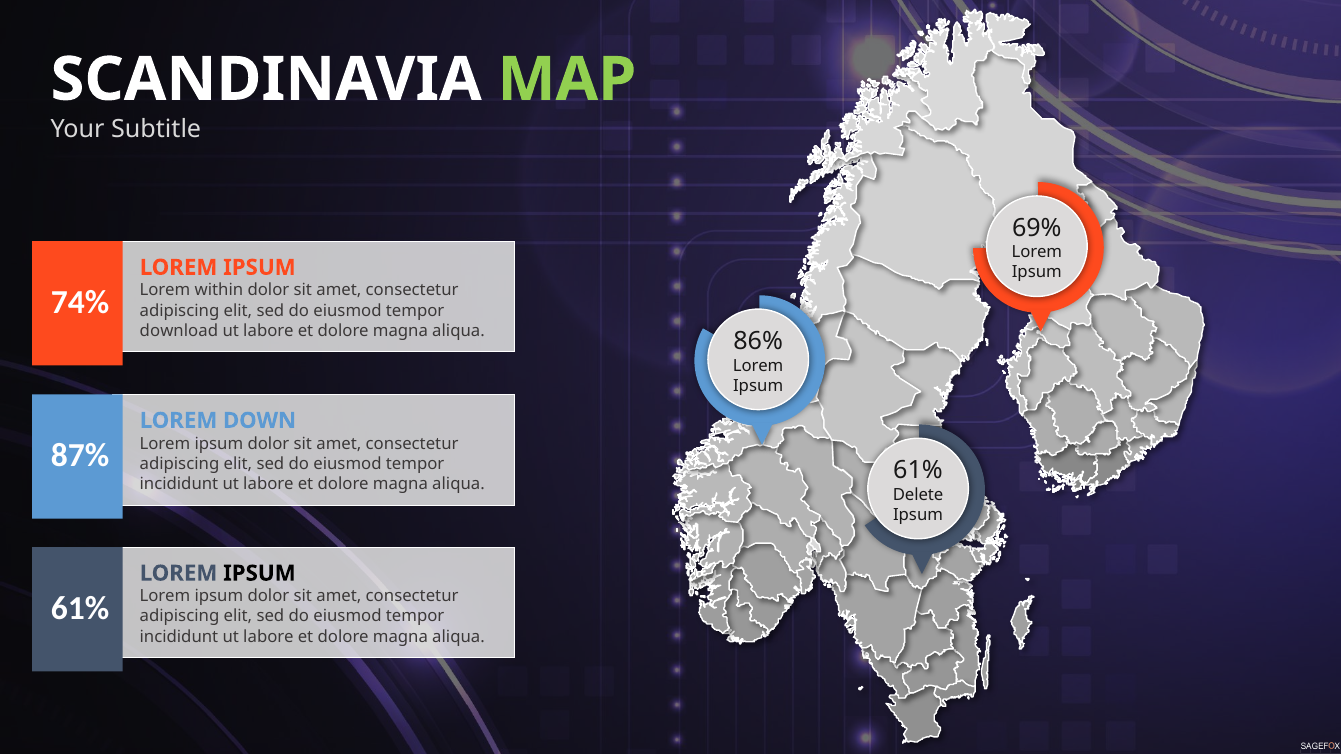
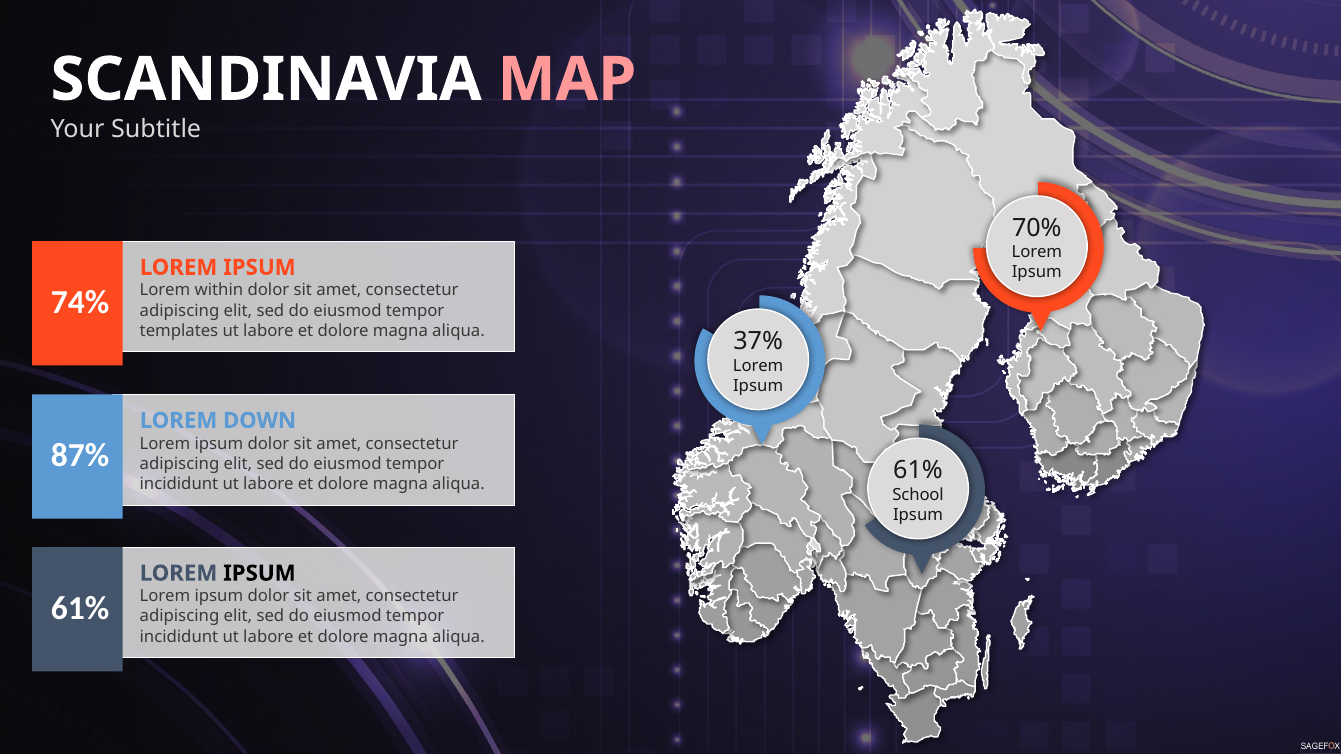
MAP colour: light green -> pink (567, 80)
69%: 69% -> 70% (1037, 228)
download: download -> templates (179, 331)
86%: 86% -> 37% (758, 341)
Delete: Delete -> School (918, 495)
